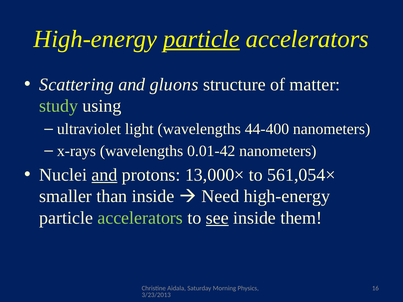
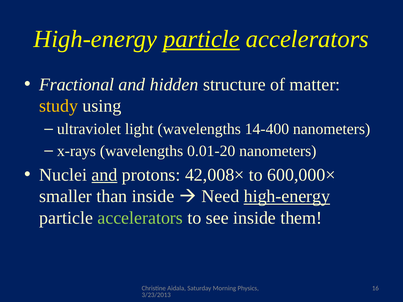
Scattering: Scattering -> Fractional (77, 85)
gluons: gluons -> hidden (174, 85)
study colour: light green -> yellow (59, 106)
44-400: 44-400 -> 14-400 (267, 129)
0.01-42: 0.01-42 -> 0.01-20 (211, 151)
13,000×: 13,000× -> 42,008× (215, 175)
561,054×: 561,054× -> 600,000× (301, 175)
high-energy underline: none -> present (287, 197)
see underline: present -> none (217, 218)
